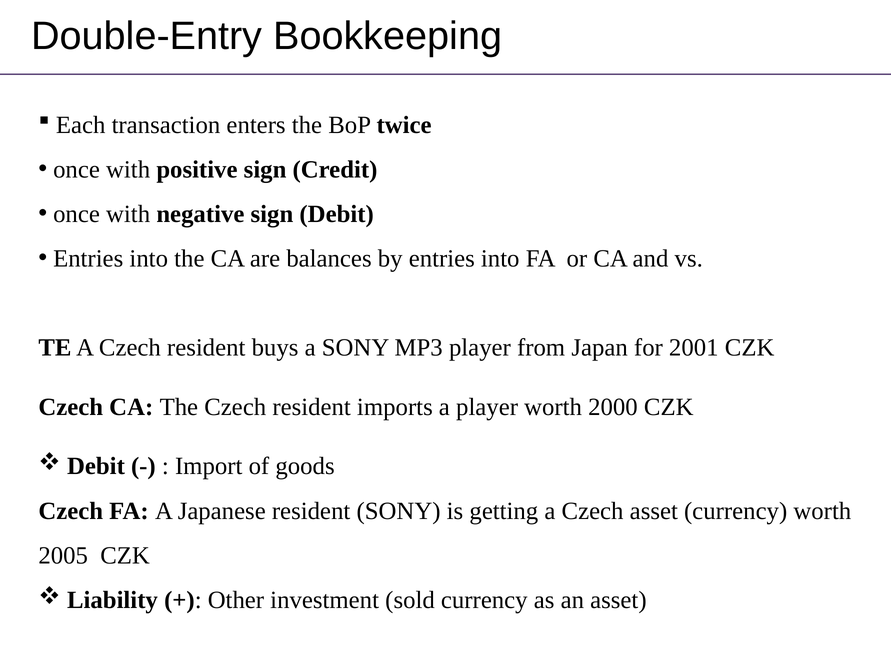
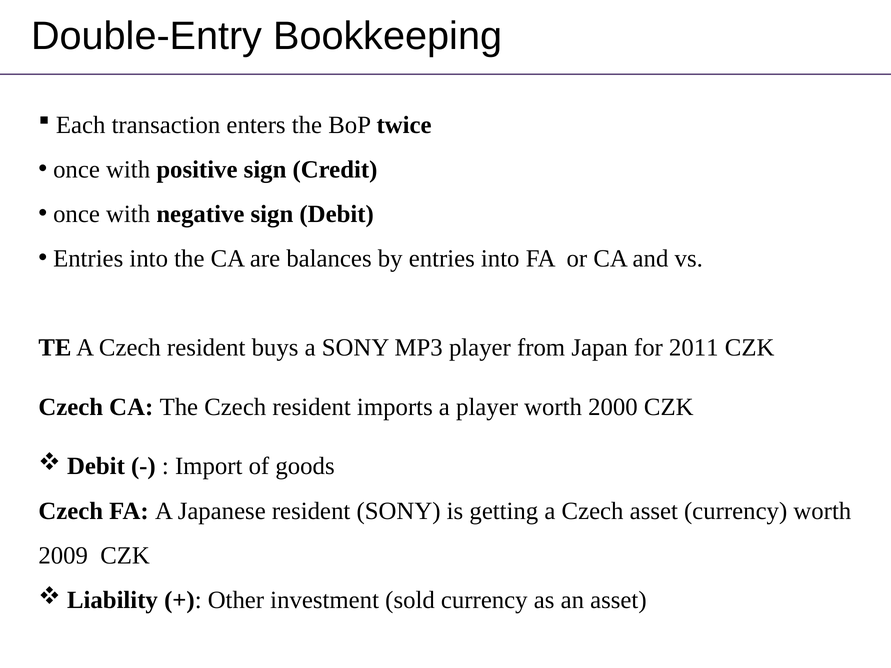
2001: 2001 -> 2011 (694, 348)
2005: 2005 -> 2009 (63, 556)
